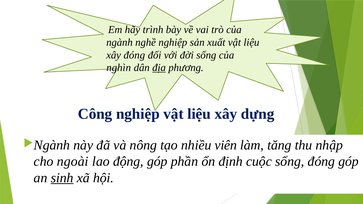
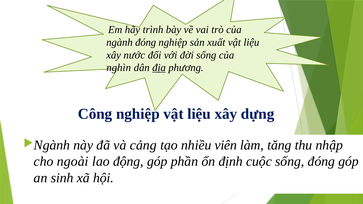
ngành nghề: nghề -> đóng (146, 42)
xây đóng: đóng -> nước (134, 55)
nông: nông -> cảng (143, 145)
sinh underline: present -> none (62, 178)
